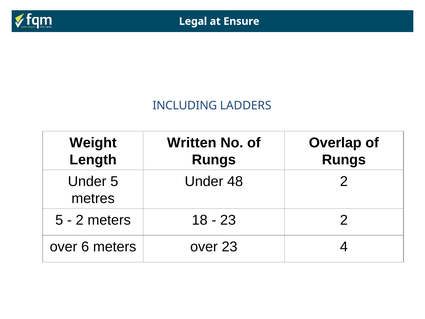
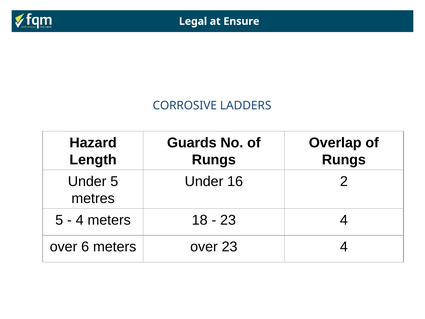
INCLUDING: INCLUDING -> CORROSIVE (185, 106)
Weight: Weight -> Hazard (93, 143)
Written: Written -> Guards (192, 143)
48: 48 -> 16 (235, 181)
2: 2 -> 4 (80, 220)
2: 2 -> 4 (344, 220)
